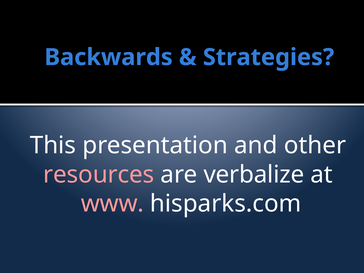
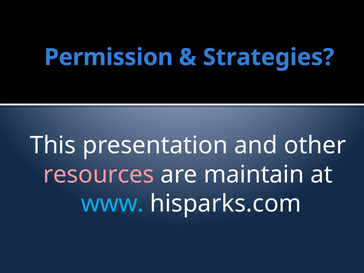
Backwards: Backwards -> Permission (109, 57)
verbalize: verbalize -> maintain (254, 175)
www colour: pink -> light blue (112, 204)
